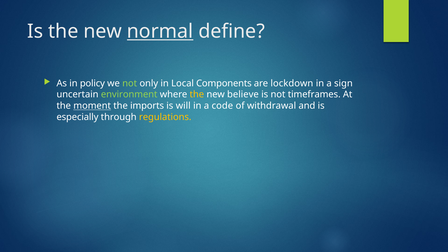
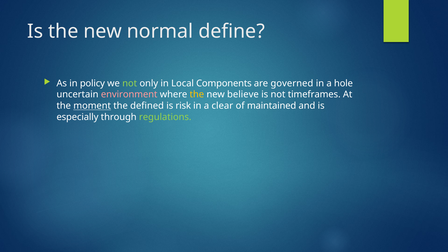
normal underline: present -> none (160, 31)
lockdown: lockdown -> governed (292, 83)
sign: sign -> hole (343, 83)
environment colour: light green -> pink (129, 95)
imports: imports -> defined (147, 106)
will: will -> risk (183, 106)
code: code -> clear (222, 106)
withdrawal: withdrawal -> maintained (272, 106)
regulations colour: yellow -> light green (165, 117)
